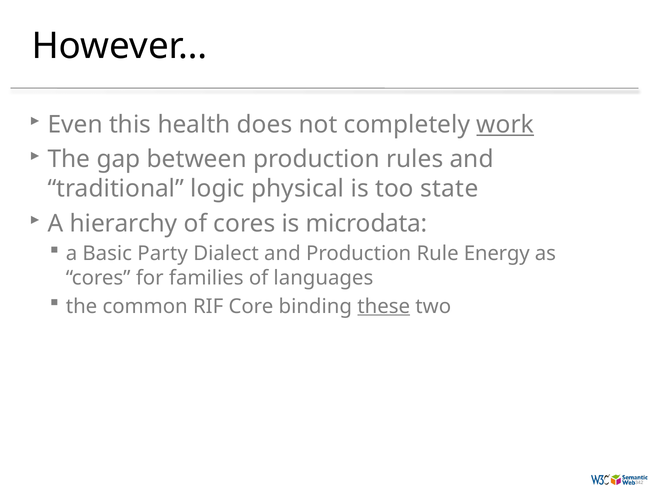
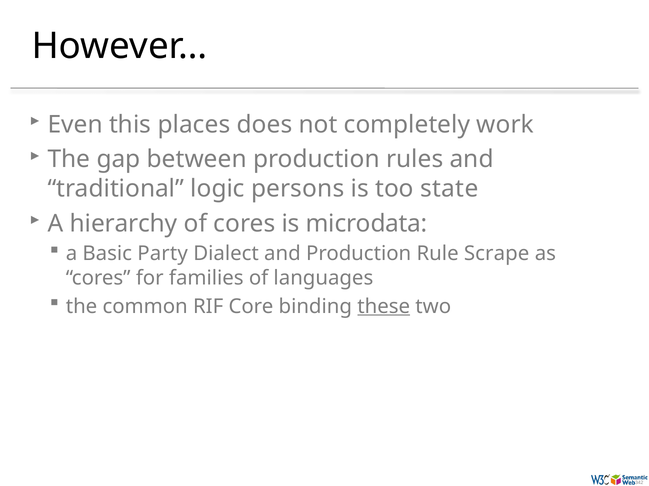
health: health -> places (194, 125)
work underline: present -> none (505, 125)
physical: physical -> persons (298, 189)
Energy: Energy -> Scrape (497, 254)
